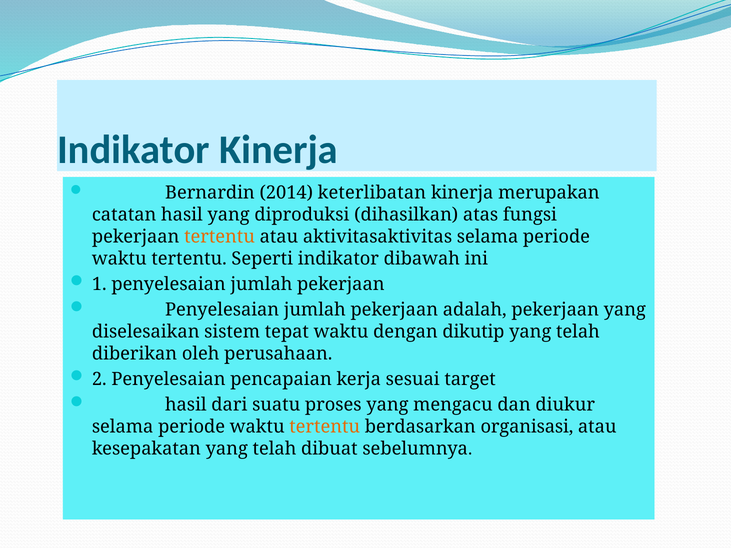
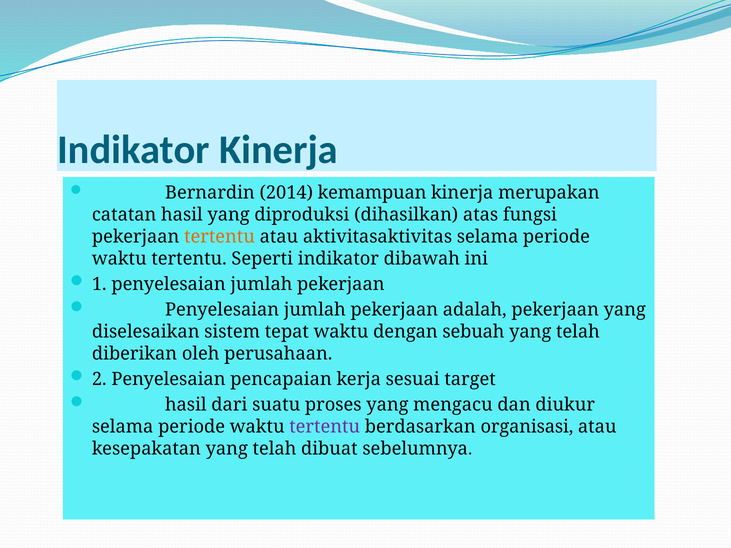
keterlibatan: keterlibatan -> kemampuan (372, 193)
dikutip: dikutip -> sebuah (473, 332)
tertentu colour: orange -> purple (325, 427)
